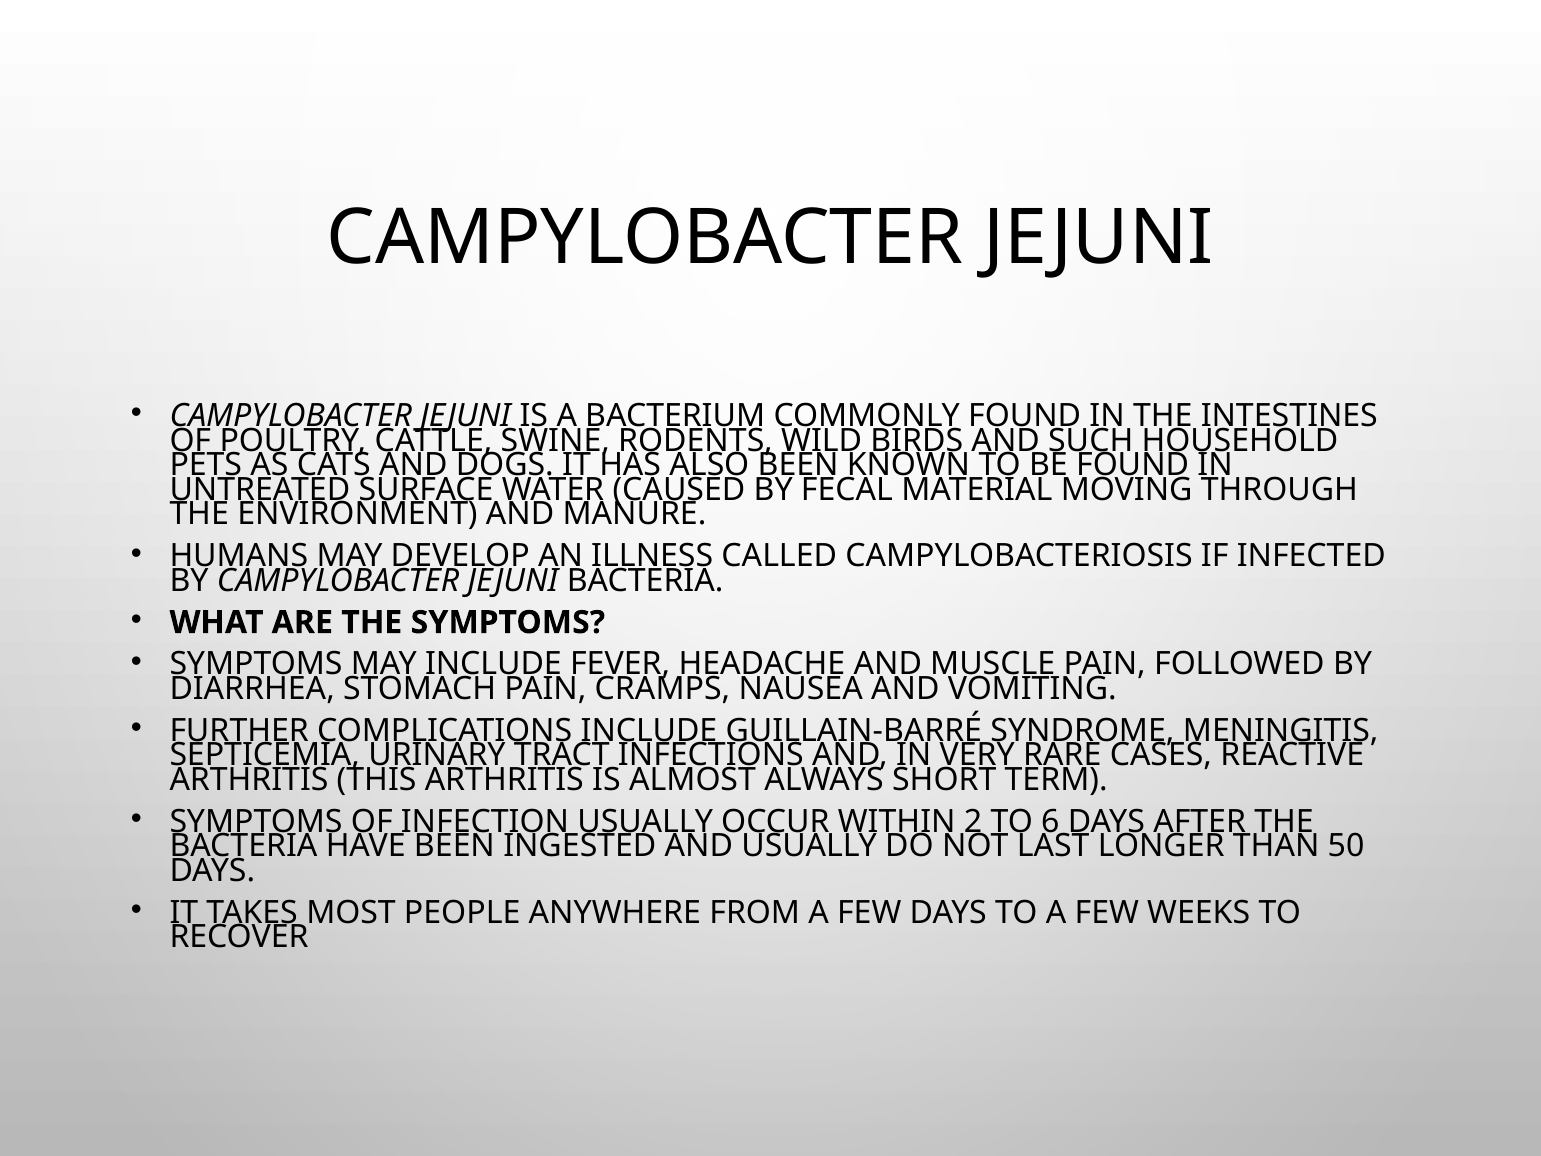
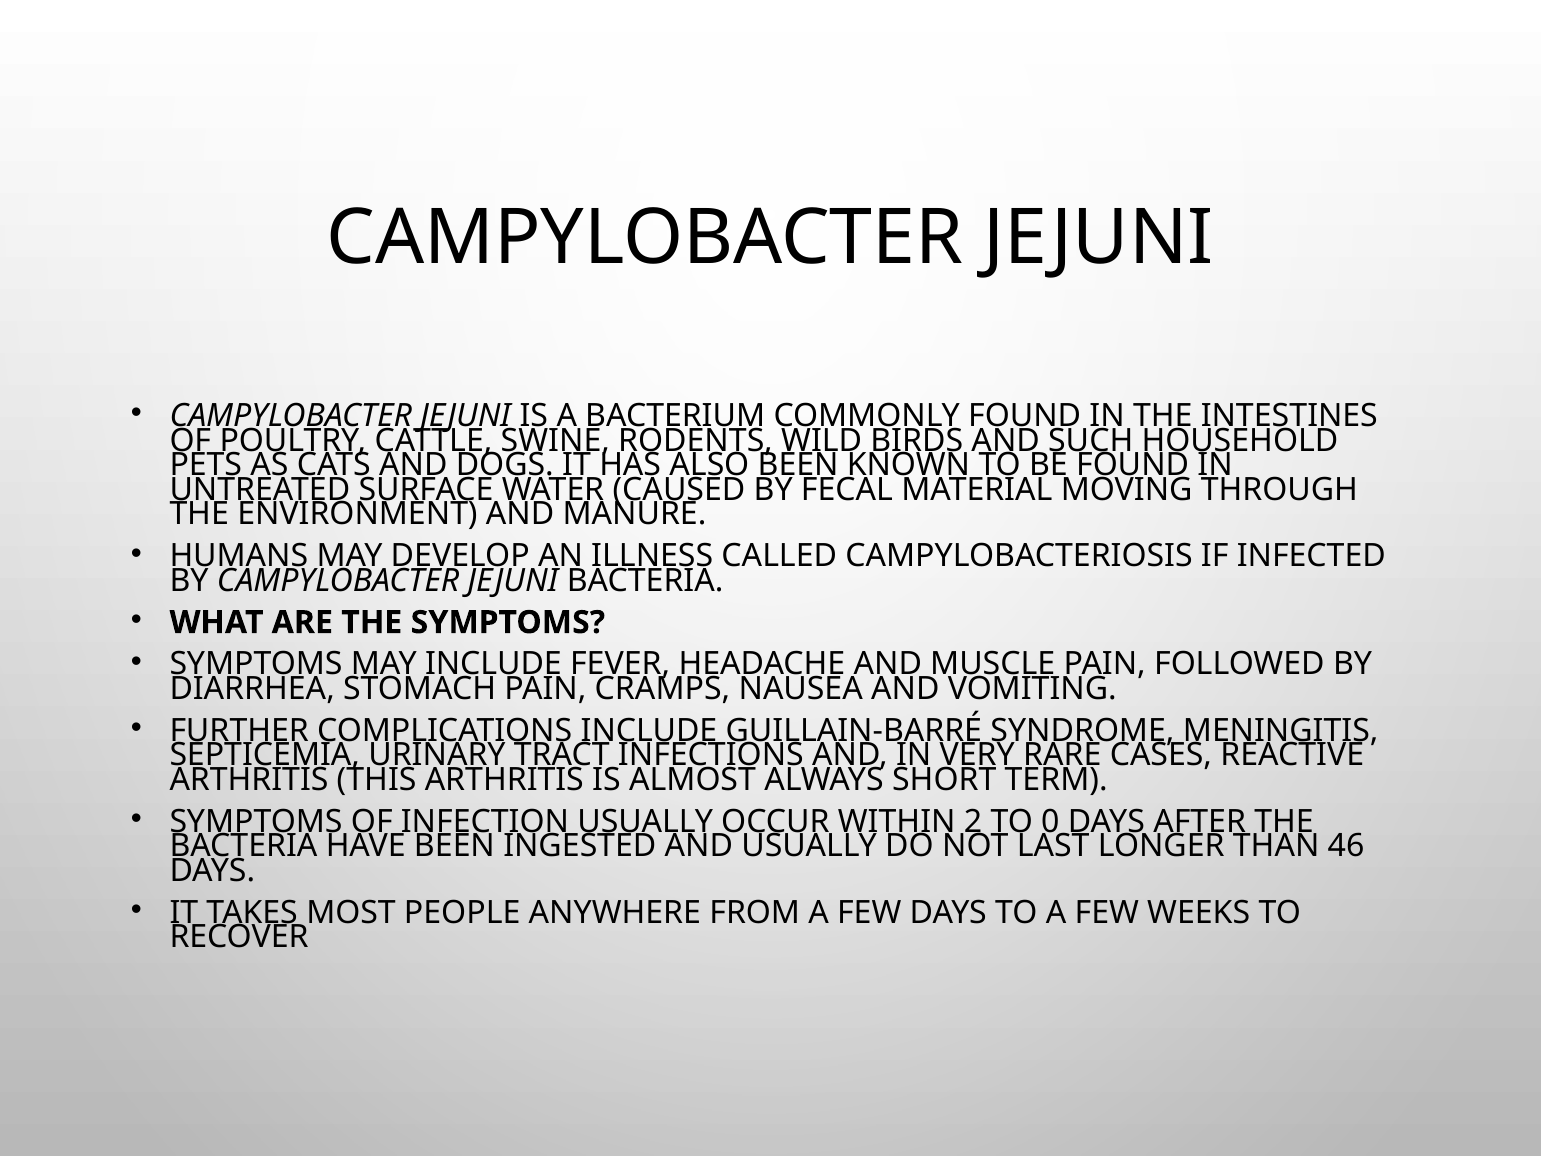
6: 6 -> 0 (1050, 821)
50: 50 -> 46 (1346, 846)
